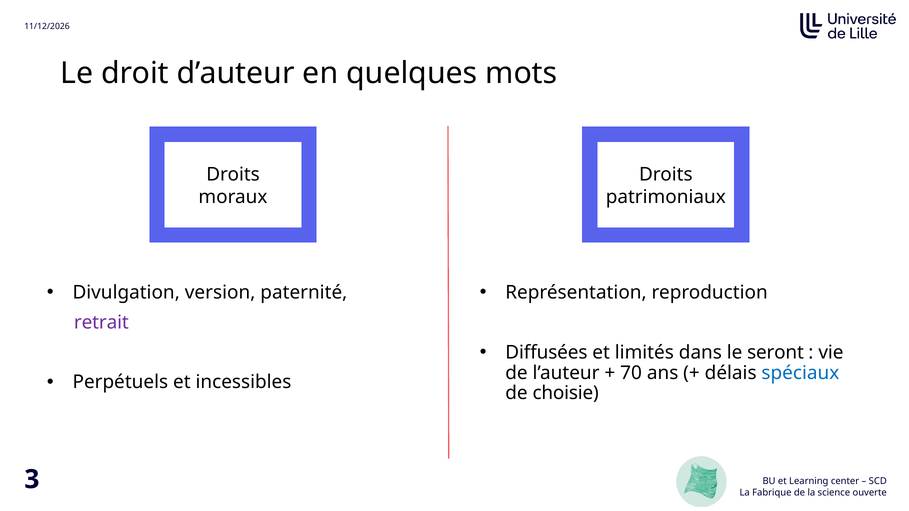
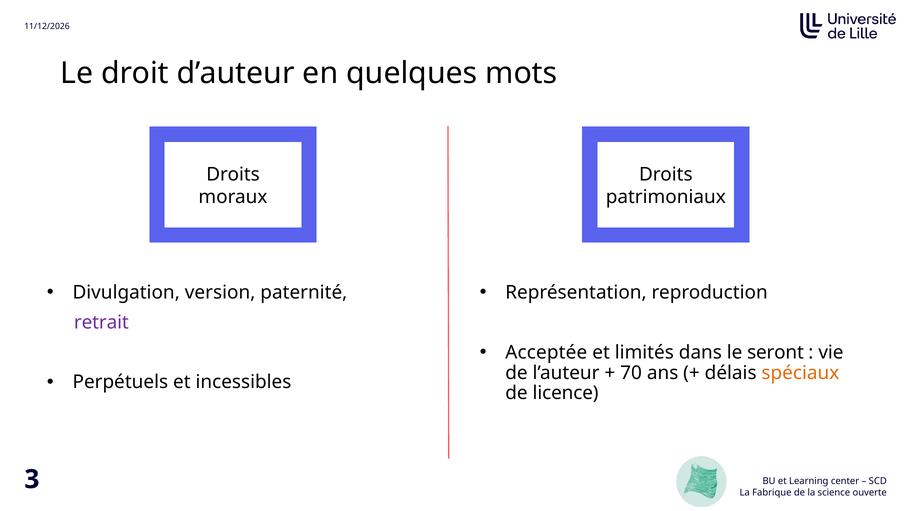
Diffusées: Diffusées -> Acceptée (546, 353)
spéciaux colour: blue -> orange (800, 373)
choisie: choisie -> licence (566, 393)
